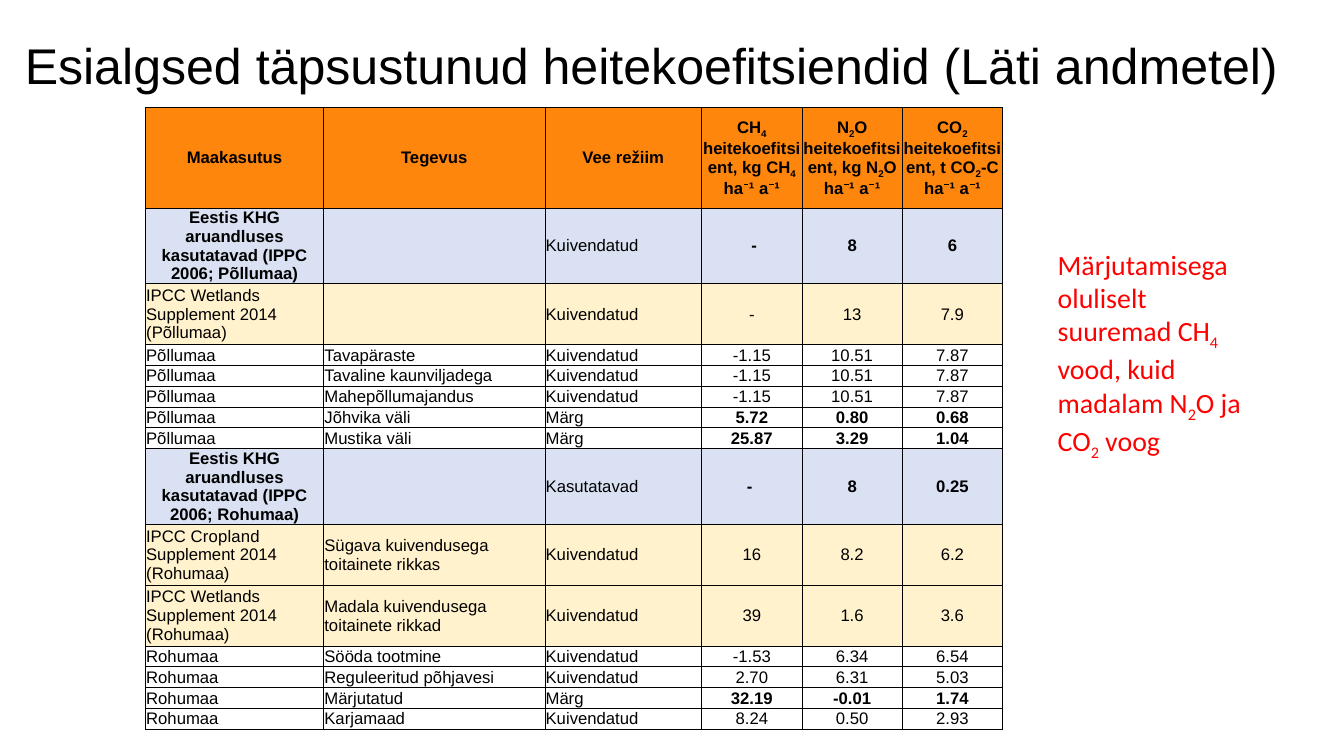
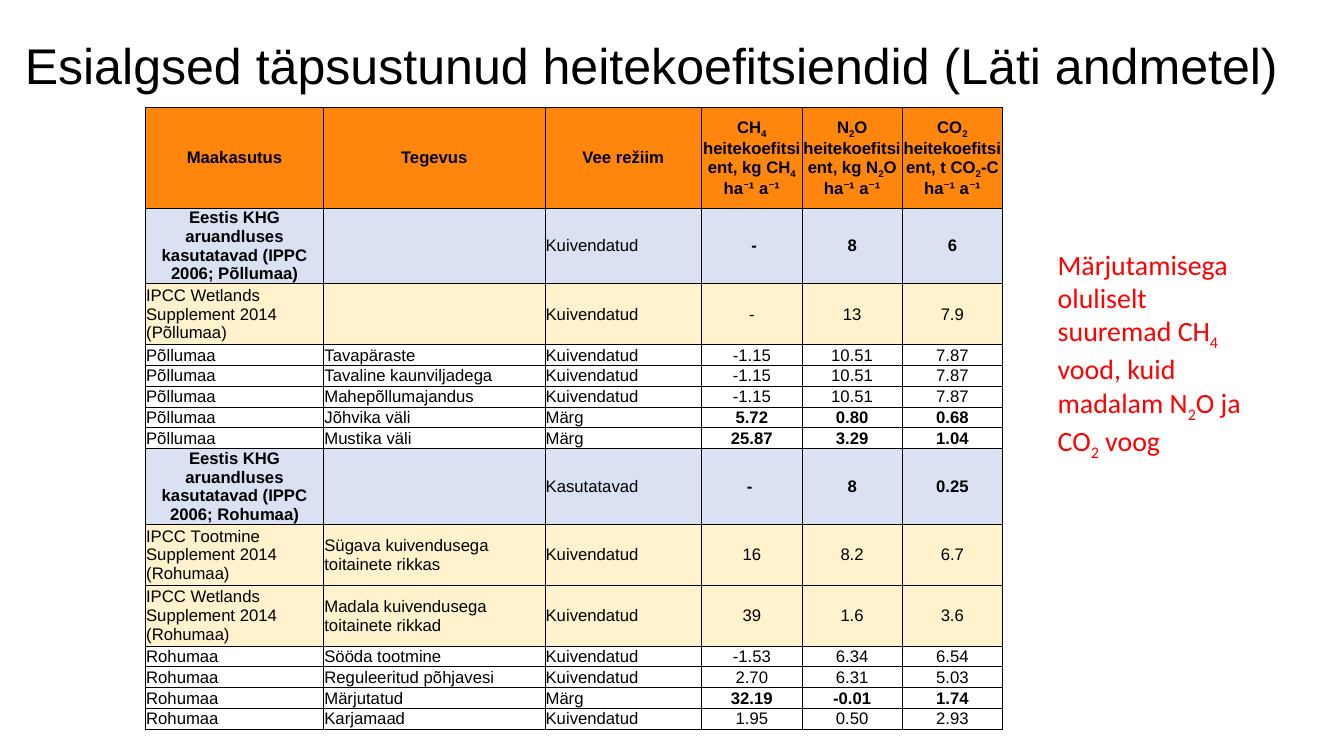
IPCC Cropland: Cropland -> Tootmine (225, 537)
6.2: 6.2 -> 6.7 (952, 555)
8.24: 8.24 -> 1.95 (752, 719)
